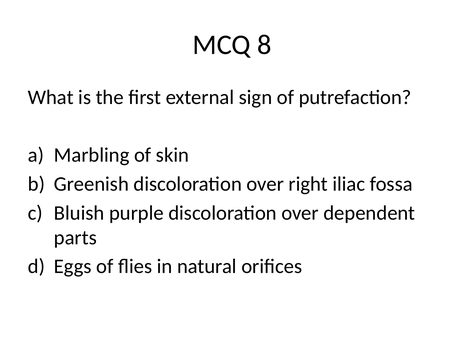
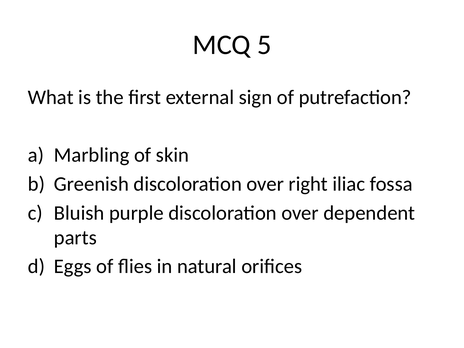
8: 8 -> 5 (264, 45)
